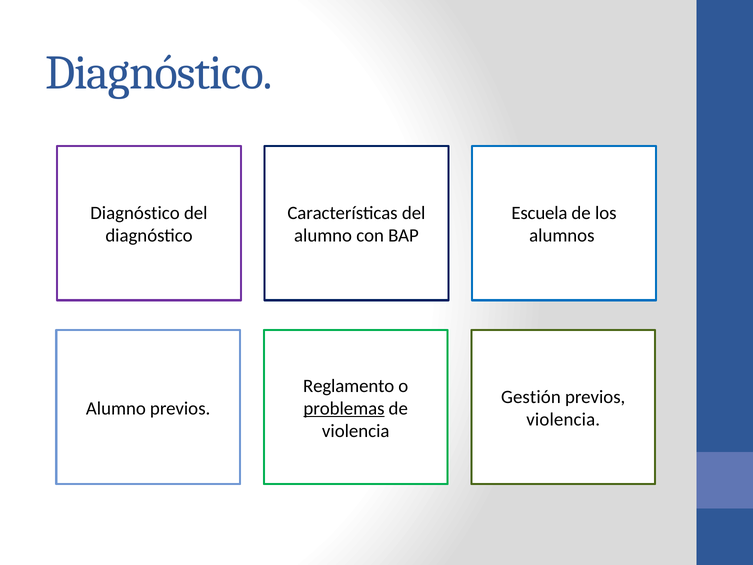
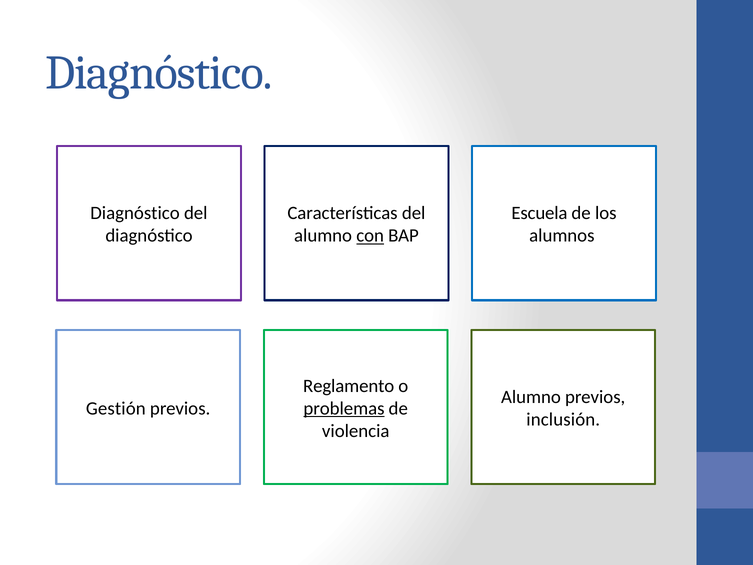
con underline: none -> present (370, 236)
Gestión: Gestión -> Alumno (531, 397)
Alumno: Alumno -> Gestión (116, 408)
violencia: violencia -> inclusión (563, 419)
